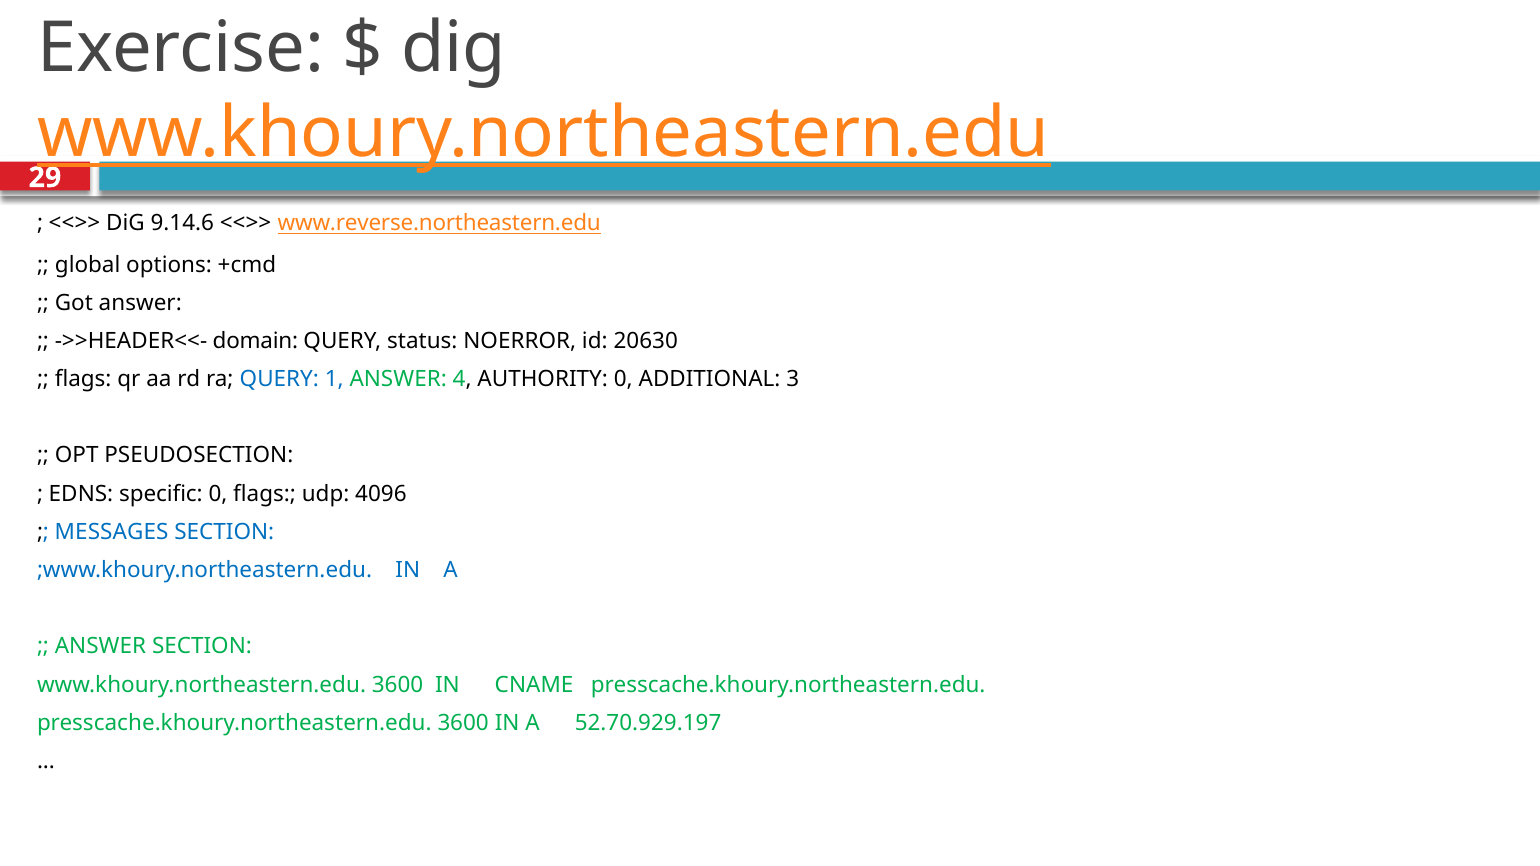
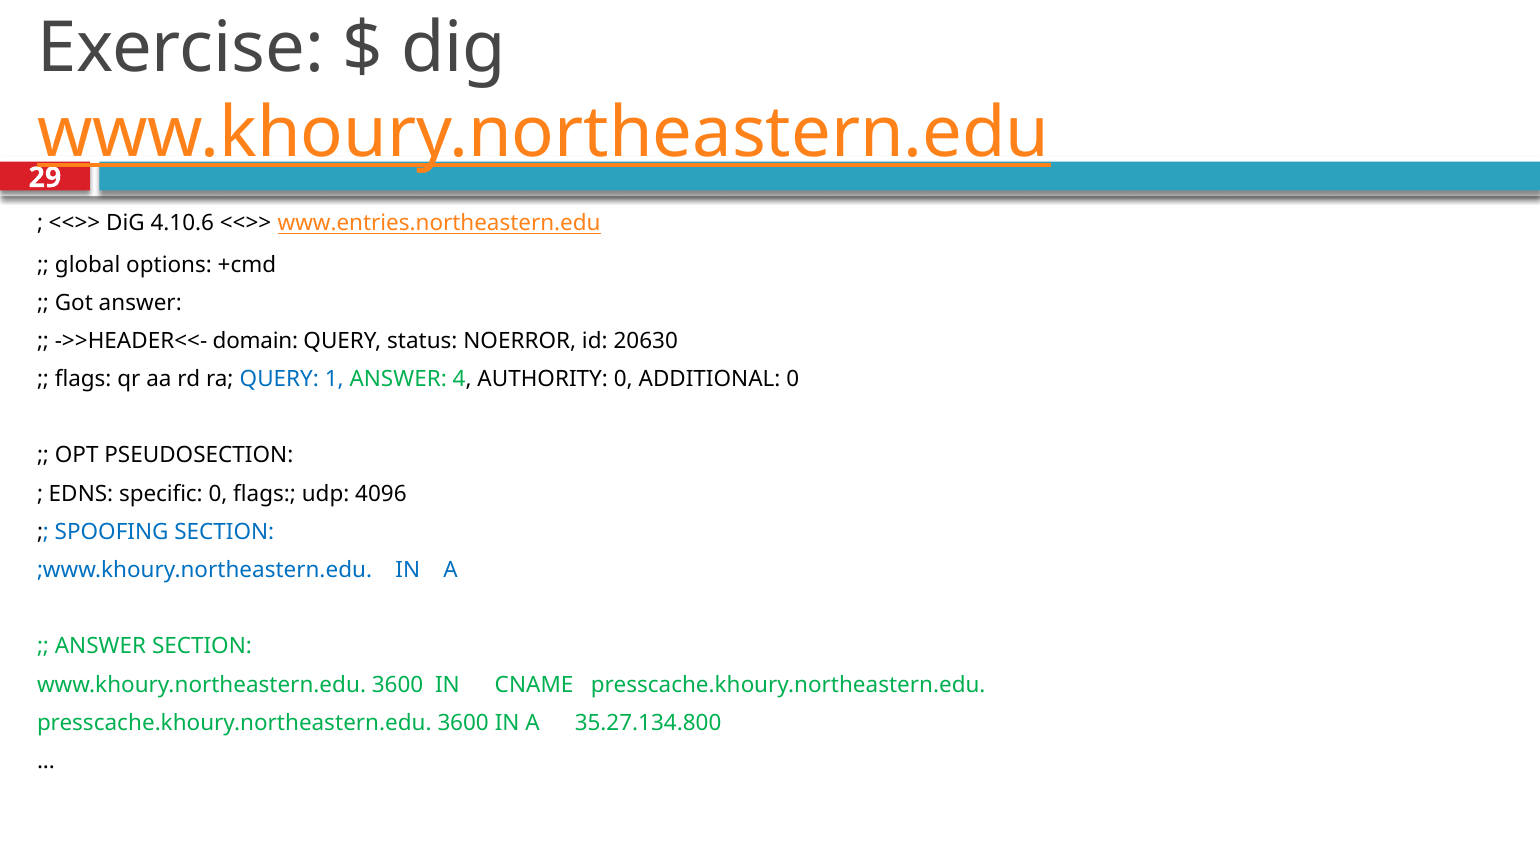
9.14.6: 9.14.6 -> 4.10.6 (182, 223)
www.reverse.northeastern.edu: www.reverse.northeastern.edu -> www.entries.northeastern.edu (439, 223)
ADDITIONAL 3: 3 -> 0 (793, 379)
MESSAGES: MESSAGES -> SPOOFING (112, 532)
52.70.929.197: 52.70.929.197 -> 35.27.134.800 (648, 723)
